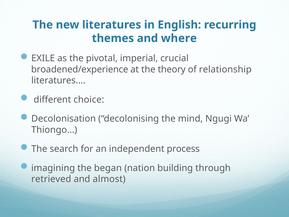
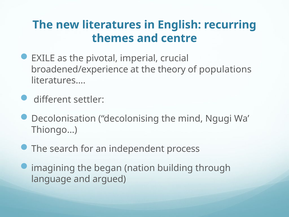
where: where -> centre (179, 38)
relationship: relationship -> populations (225, 69)
choice: choice -> settler (89, 99)
retrieved: retrieved -> language (51, 179)
almost: almost -> argued (109, 179)
